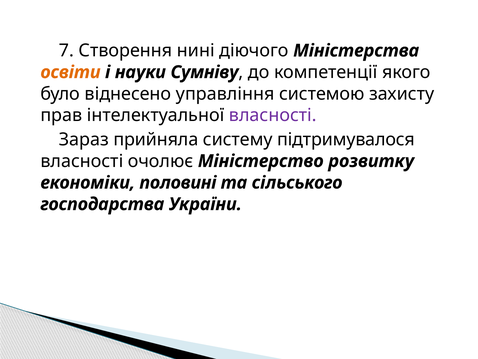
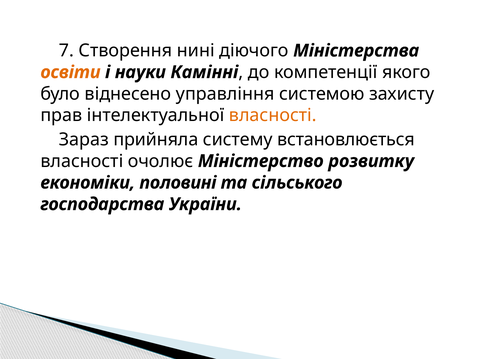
Сумніву: Сумніву -> Камінні (204, 72)
власності colour: purple -> orange (273, 115)
підтримувалося: підтримувалося -> встановлюється (346, 139)
